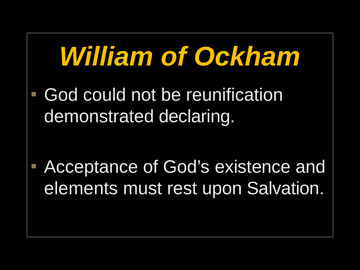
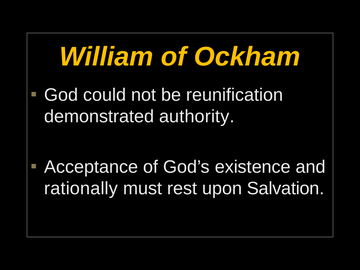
declaring: declaring -> authority (197, 116)
elements: elements -> rationally (81, 188)
